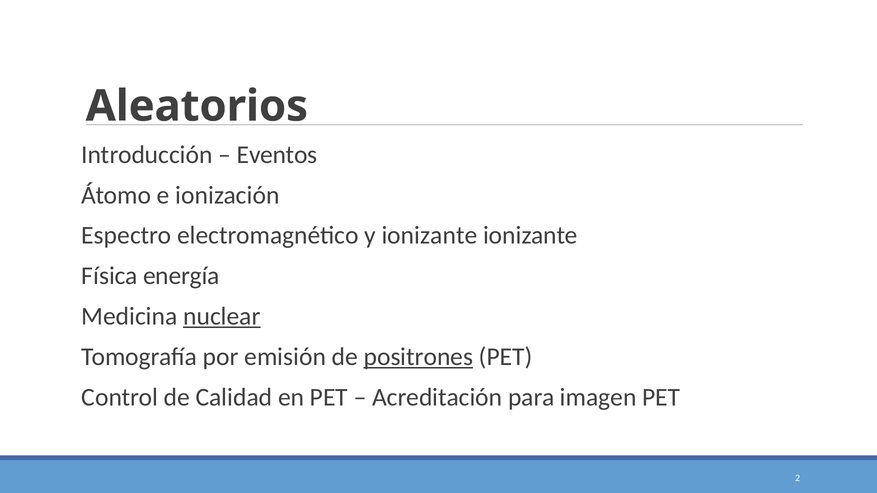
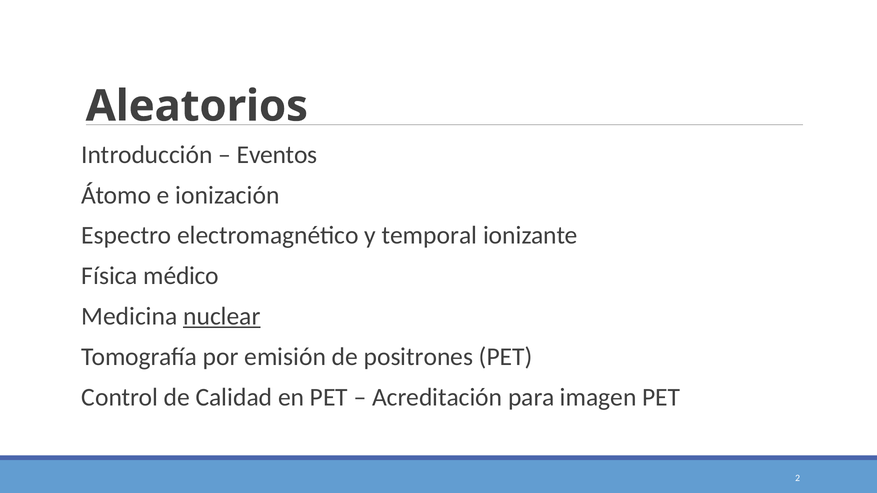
y ionizante: ionizante -> temporal (429, 236)
energía: energía -> médico (181, 276)
positrones underline: present -> none (418, 357)
